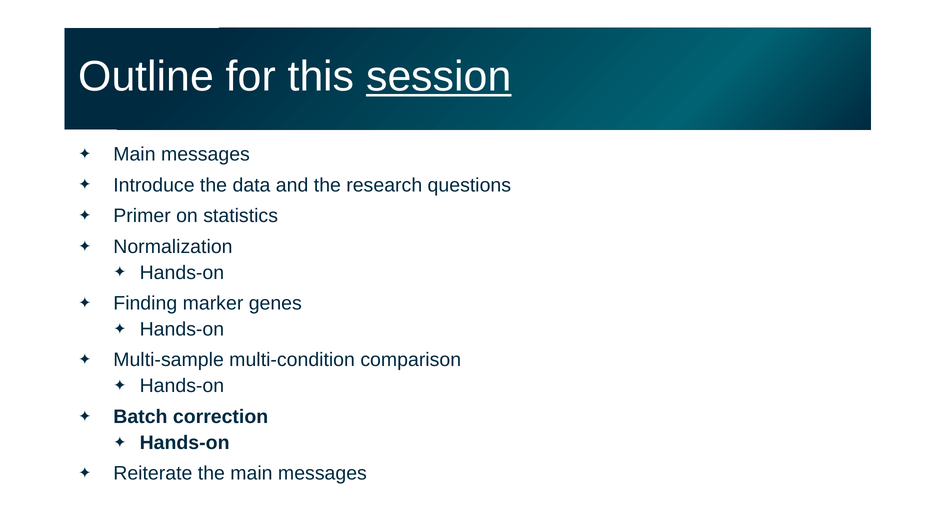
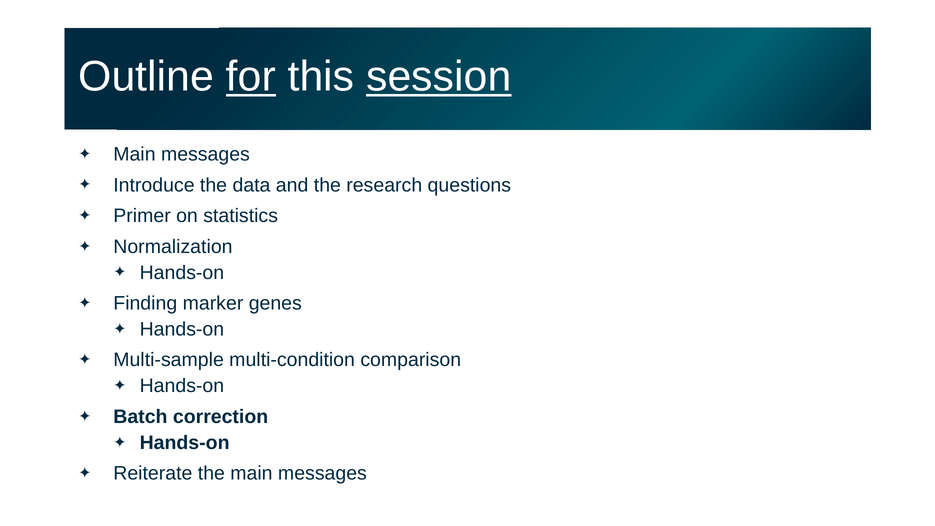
for underline: none -> present (251, 77)
